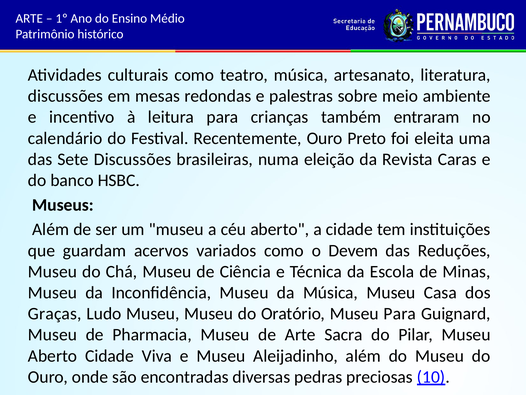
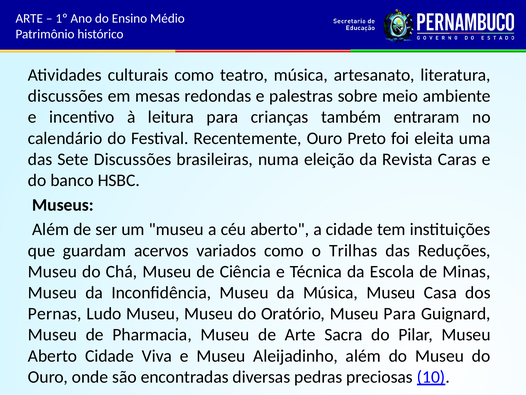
Devem: Devem -> Trilhas (353, 250)
Graças: Graças -> Pernas (55, 313)
